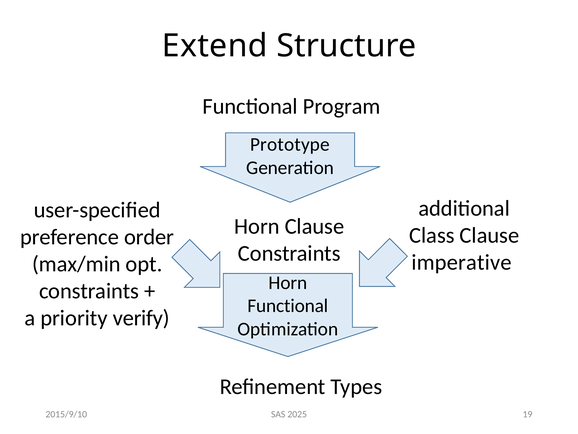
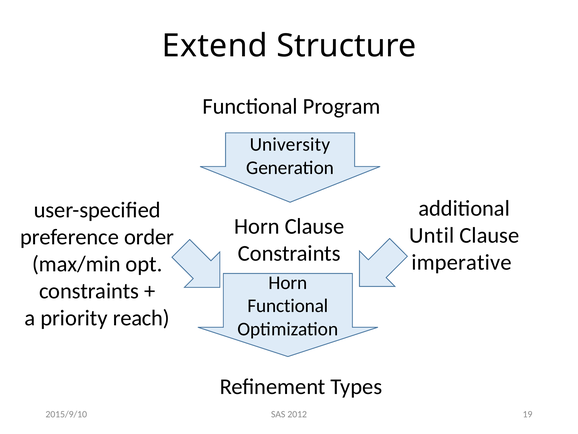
Prototype: Prototype -> University (290, 144)
Class: Class -> Until (432, 235)
verify: verify -> reach (141, 318)
2025: 2025 -> 2012 (297, 414)
